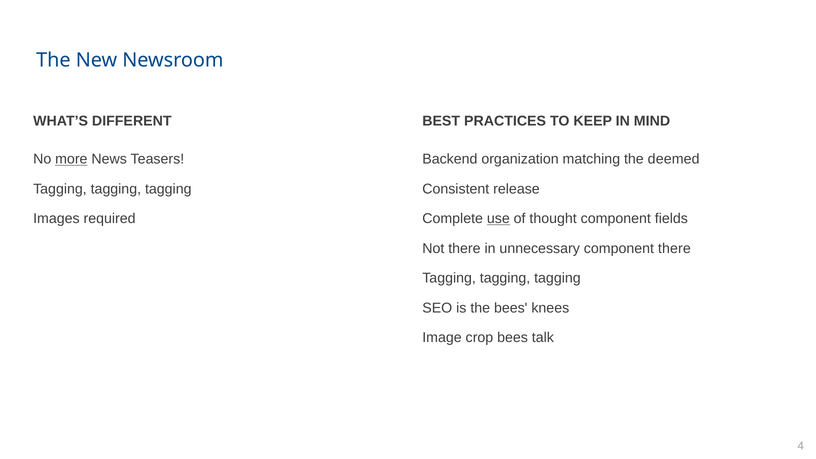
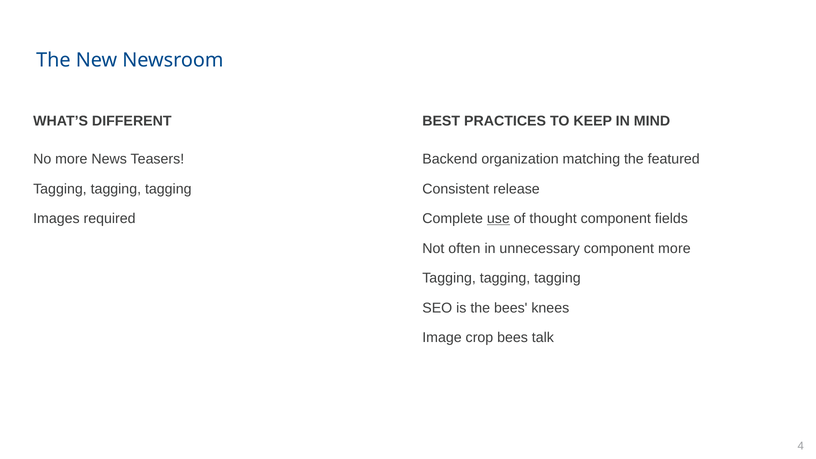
more underline: present -> none (71, 159)
deemed: deemed -> featured (674, 159)
Not there: there -> often (464, 248)
component there: there -> more (674, 248)
